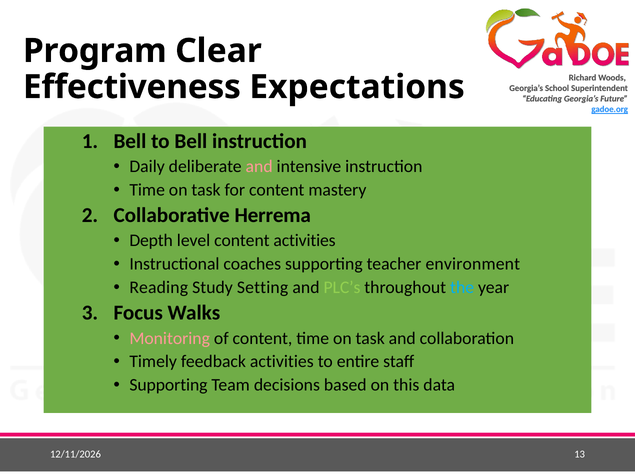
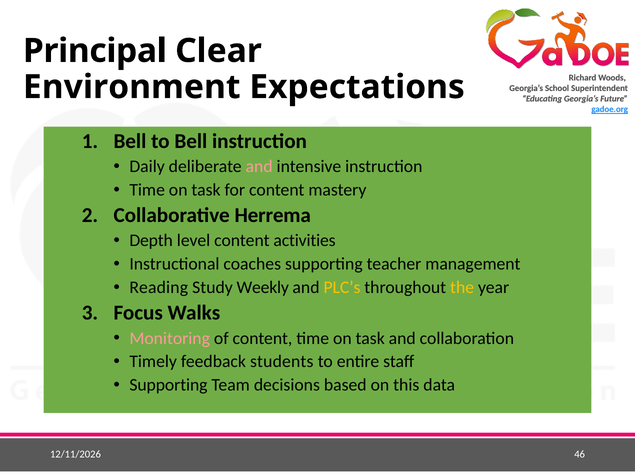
Program: Program -> Principal (95, 51)
Effectiveness: Effectiveness -> Environment (132, 87)
environment: environment -> management (473, 264)
Setting: Setting -> Weekly (263, 288)
PLC’s colour: light green -> yellow (342, 288)
the colour: light blue -> yellow (462, 288)
feedback activities: activities -> students (282, 362)
13: 13 -> 46 (580, 455)
